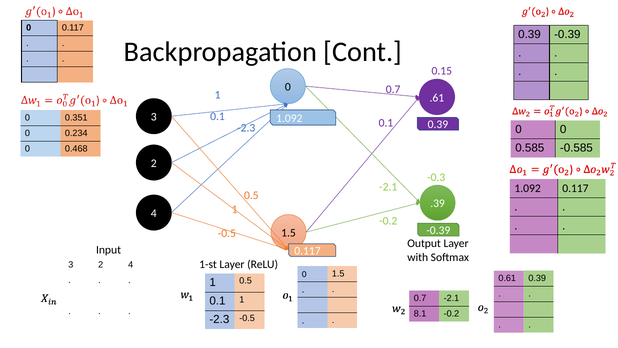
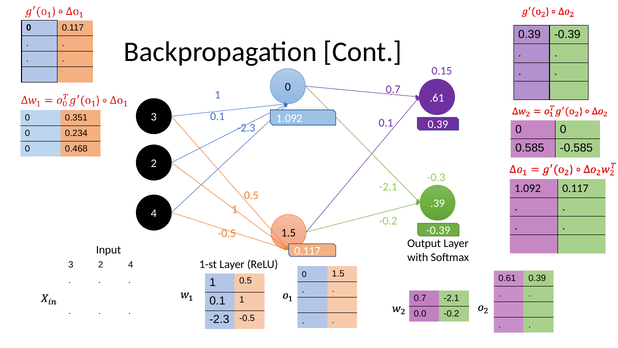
8.1: 8.1 -> 0.0 (420, 313)
